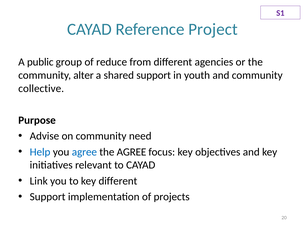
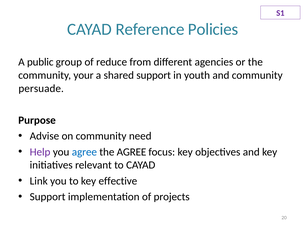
Project: Project -> Policies (213, 29)
alter: alter -> your (84, 75)
collective: collective -> persuade (41, 89)
Help colour: blue -> purple (40, 152)
key different: different -> effective (118, 182)
